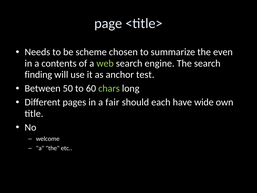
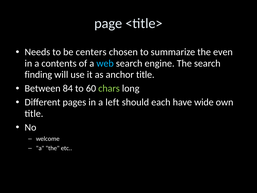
scheme: scheme -> centers (91, 52)
web colour: light green -> light blue (105, 63)
anchor test: test -> title (145, 75)
50: 50 -> 84 (68, 88)
fair: fair -> left (112, 102)
